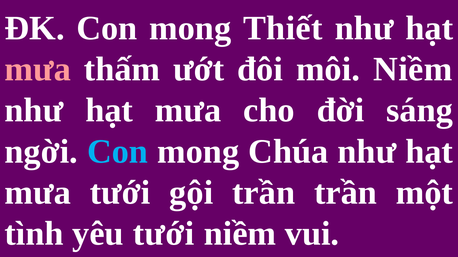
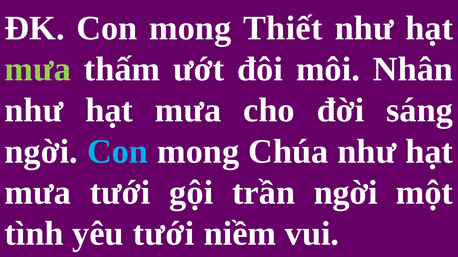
mưa colour: pink -> light green (38, 69)
môi Niềm: Niềm -> Nhân (413, 69)
trần trần: trần -> ngời (346, 193)
